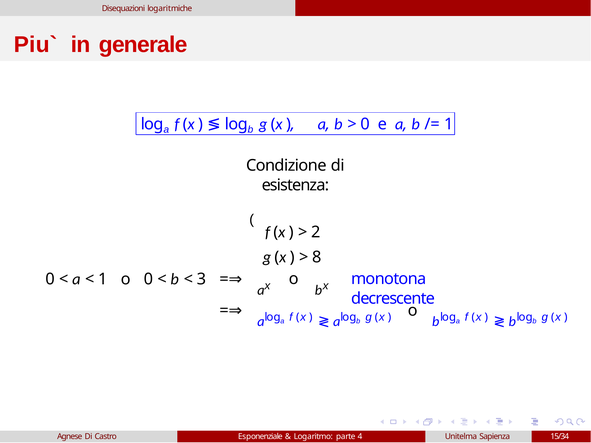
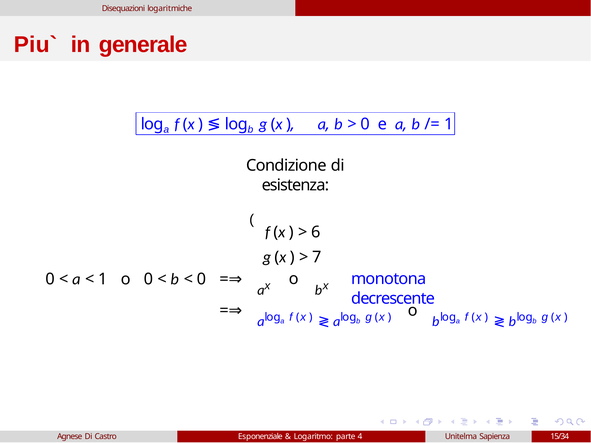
2: 2 -> 6 (316, 232)
8: 8 -> 7 (317, 257)
3: 3 -> 0 (201, 279)
